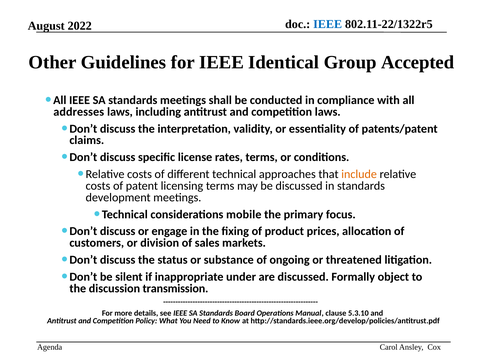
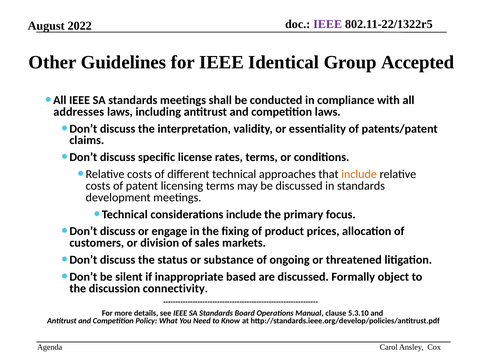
IEEE colour: blue -> purple (328, 24)
considerations mobile: mobile -> include (244, 215)
under: under -> based (241, 277)
transmission: transmission -> connectivity (175, 289)
